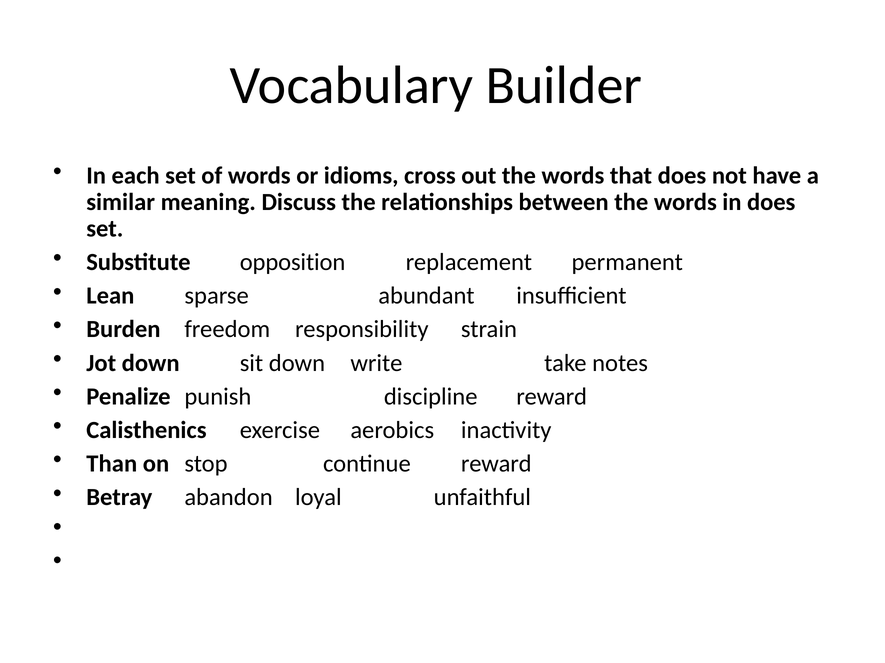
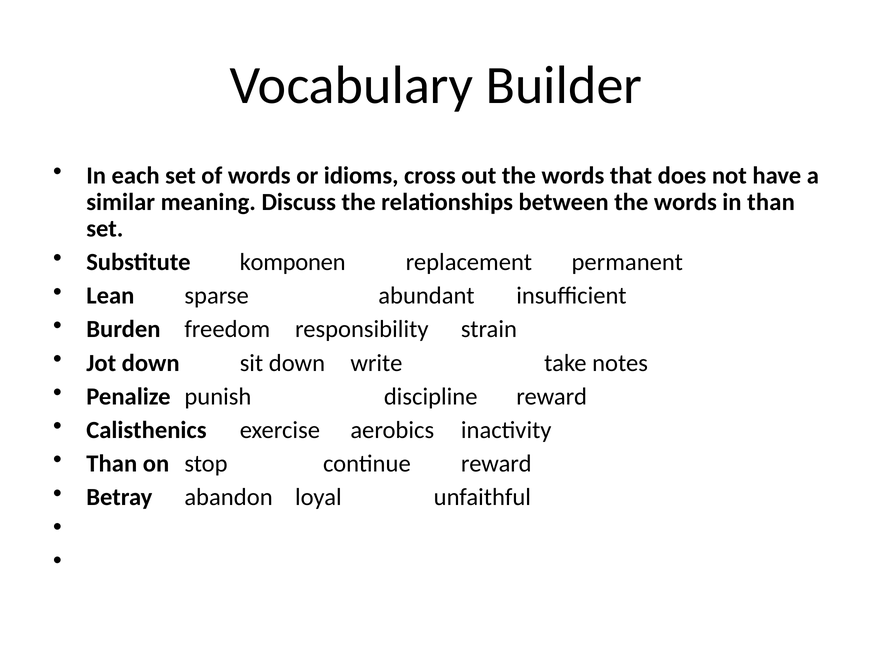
in does: does -> than (771, 202)
opposition: opposition -> komponen (293, 263)
